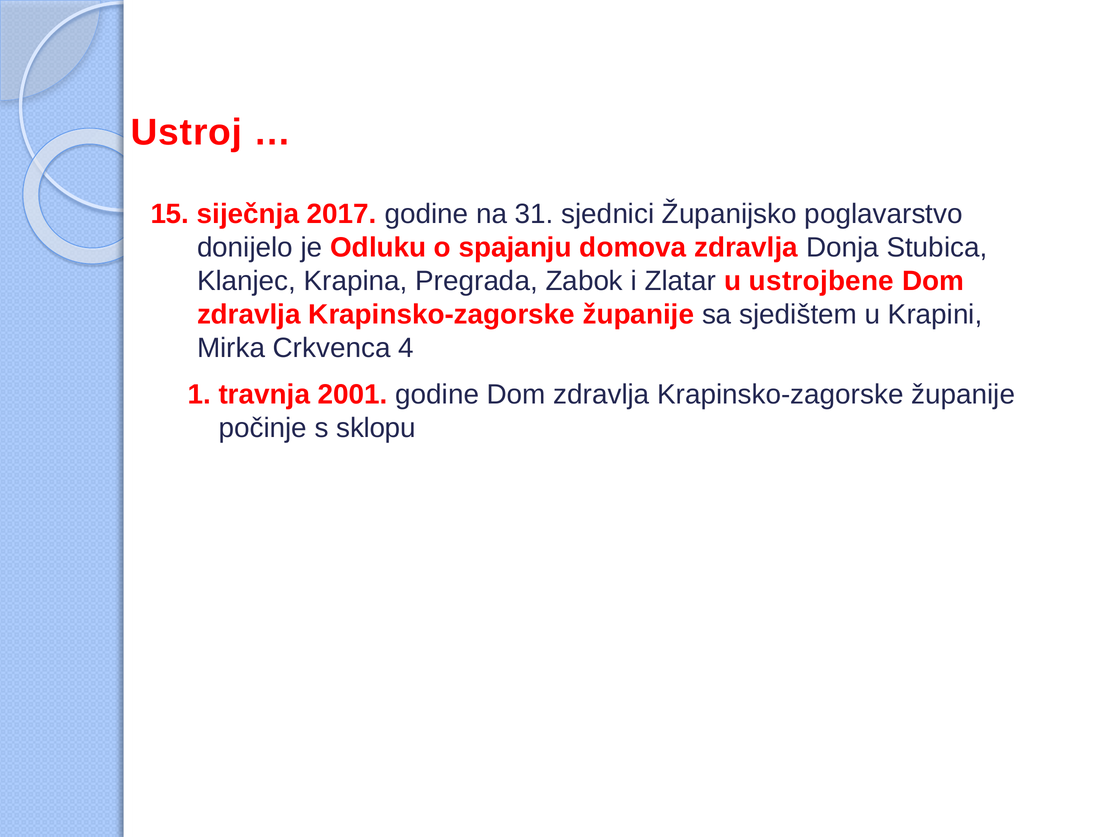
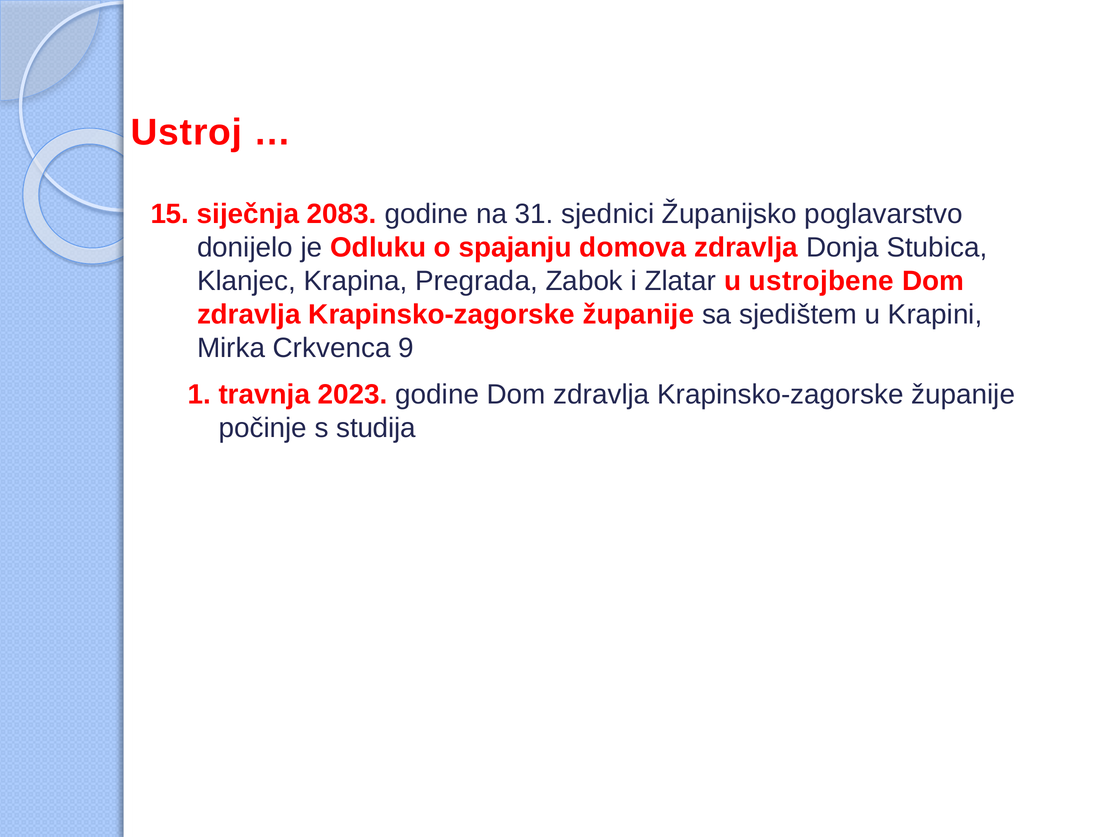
2017: 2017 -> 2083 (342, 214)
4: 4 -> 9 (406, 348)
2001: 2001 -> 2023 (353, 394)
sklopu: sklopu -> studija (376, 428)
